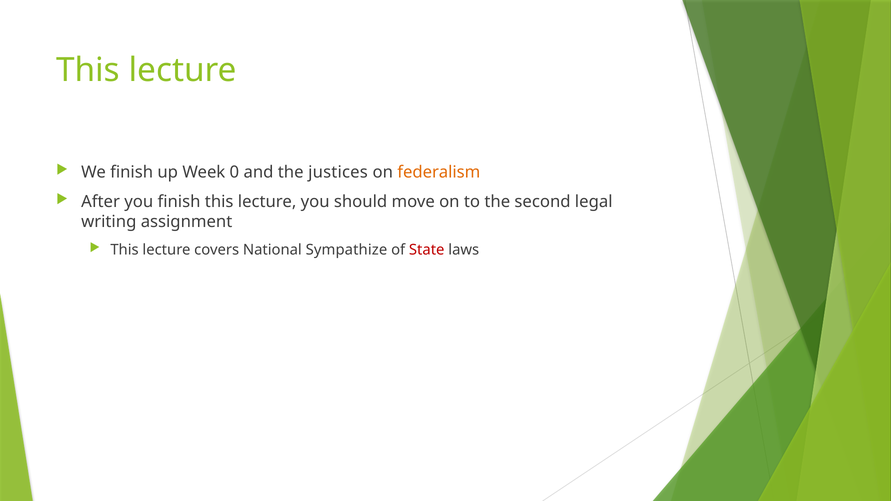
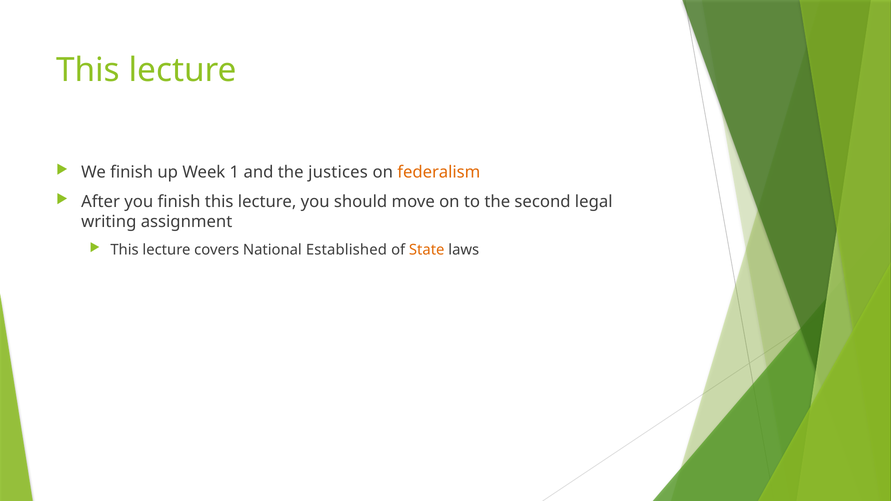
0: 0 -> 1 (234, 172)
Sympathize: Sympathize -> Established (346, 250)
State colour: red -> orange (427, 250)
